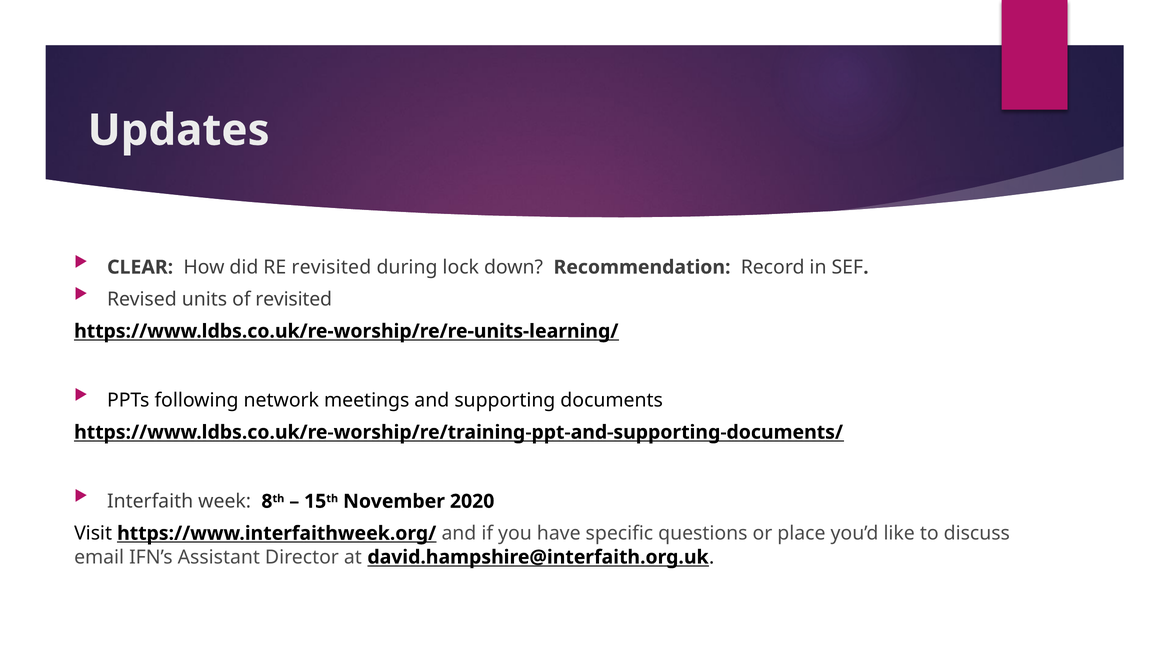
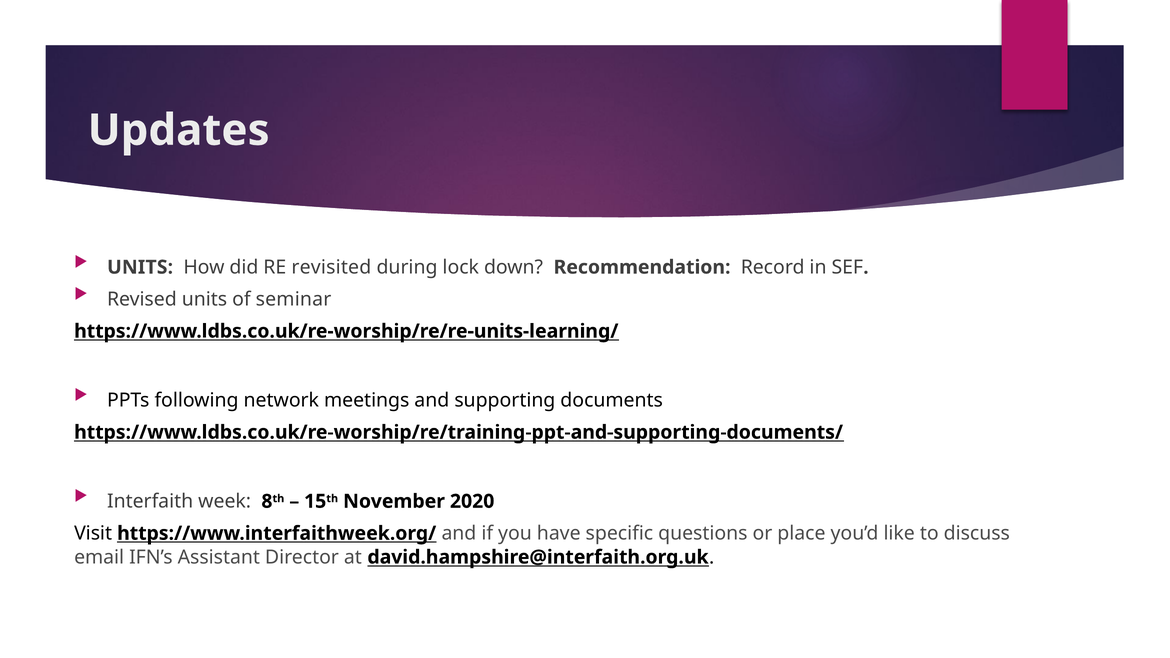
CLEAR: CLEAR -> UNITS (140, 267)
of revisited: revisited -> seminar (294, 299)
